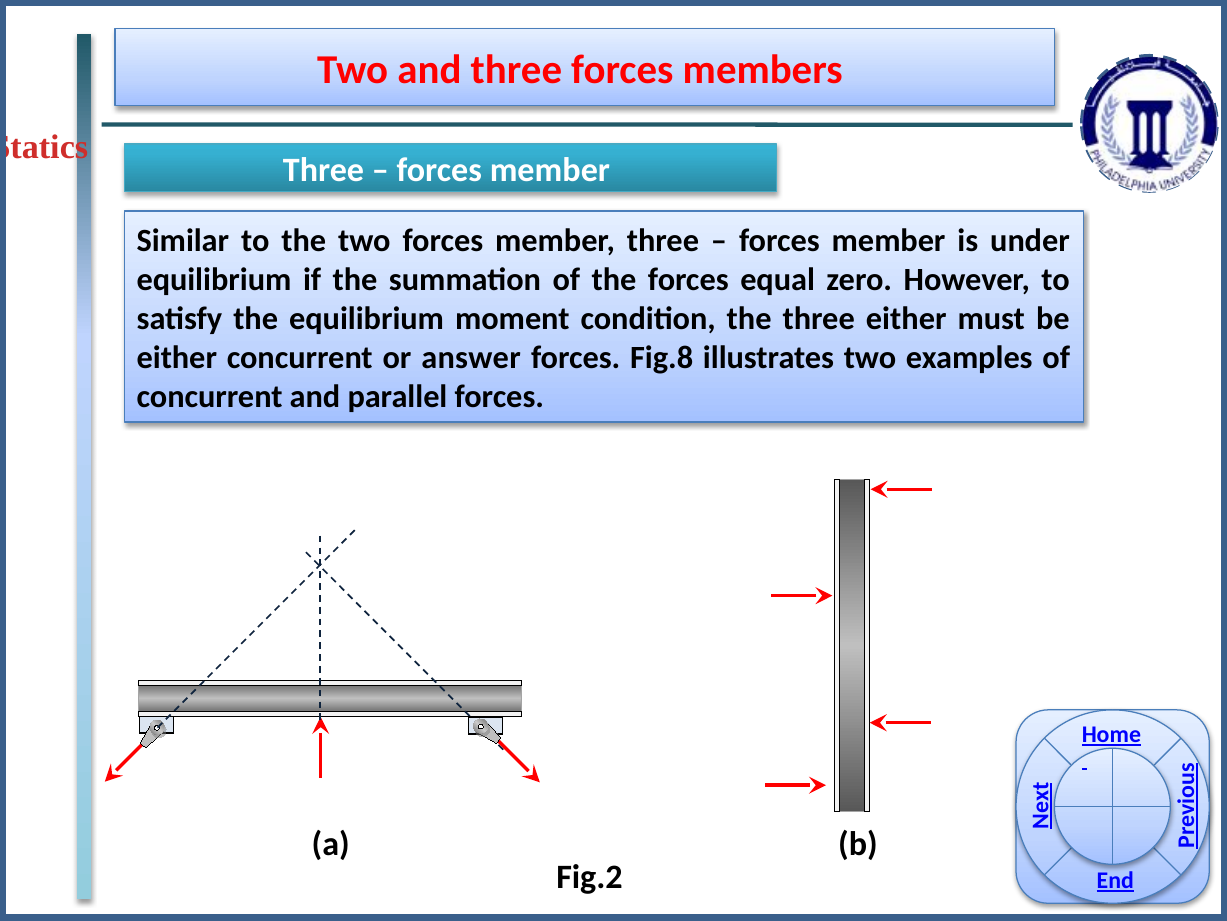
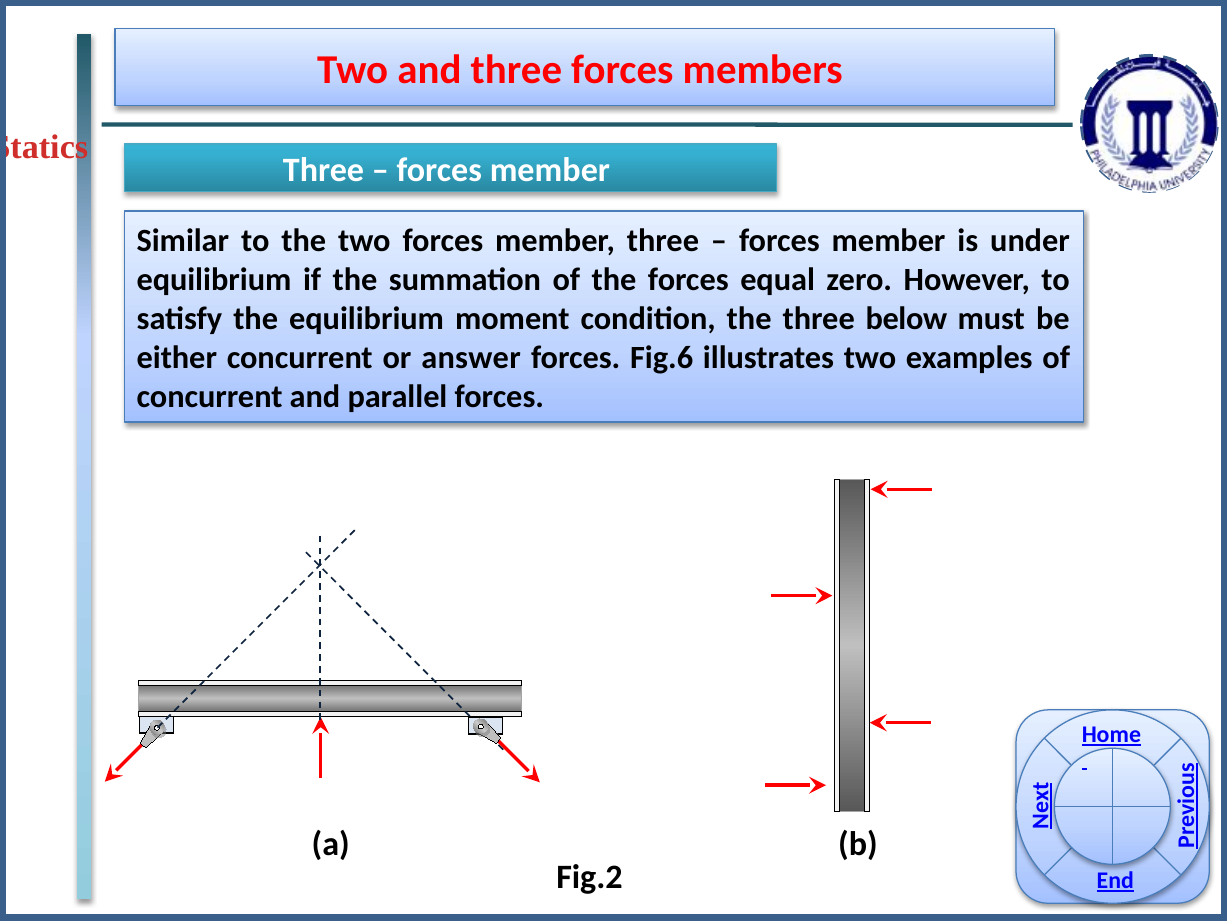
three either: either -> below (906, 319)
Fig.8: Fig.8 -> Fig.6 (662, 357)
